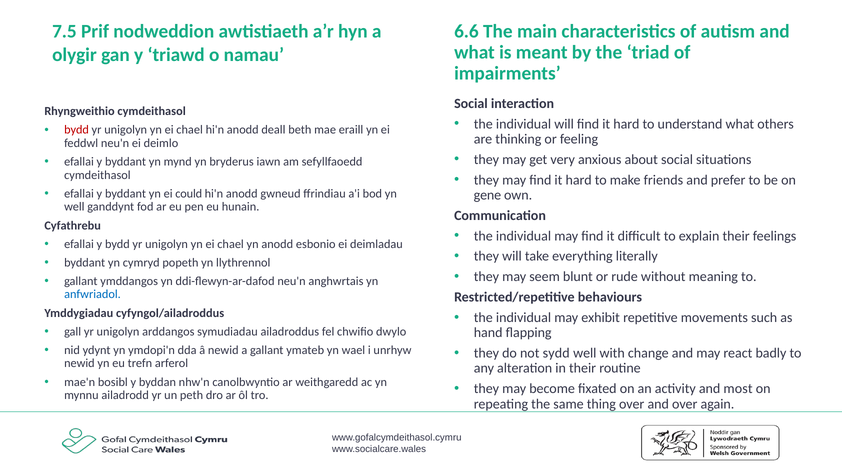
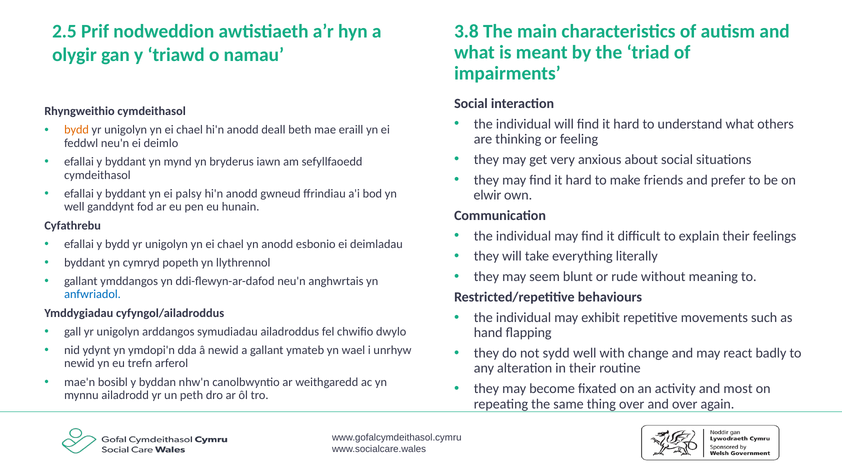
7.5: 7.5 -> 2.5 (64, 32)
6.6: 6.6 -> 3.8 (466, 32)
bydd colour: red -> orange (76, 130)
could: could -> palsy (189, 193)
gene: gene -> elwir (487, 195)
